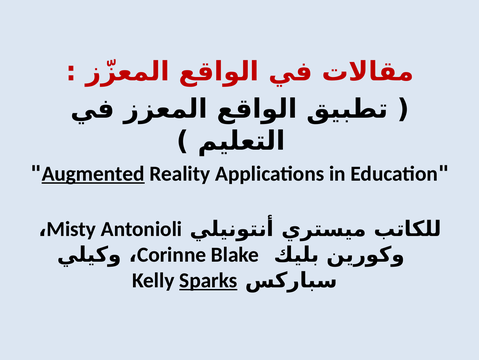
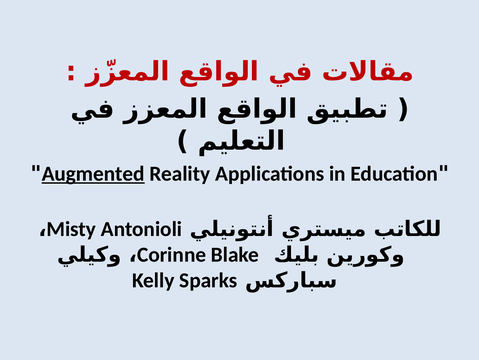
Sparks underline: present -> none (208, 280)
